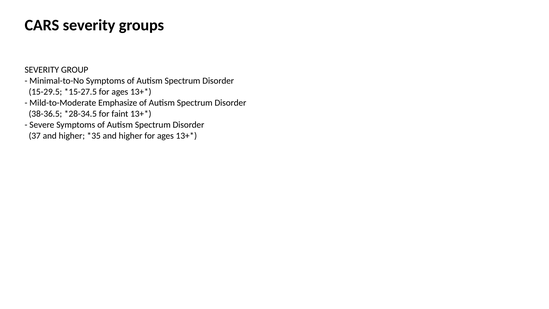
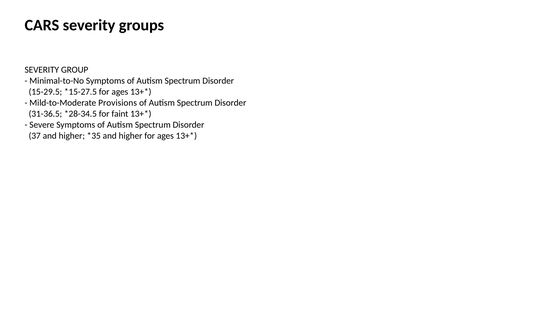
Emphasize: Emphasize -> Provisions (118, 103)
38-36.5: 38-36.5 -> 31-36.5 (45, 114)
